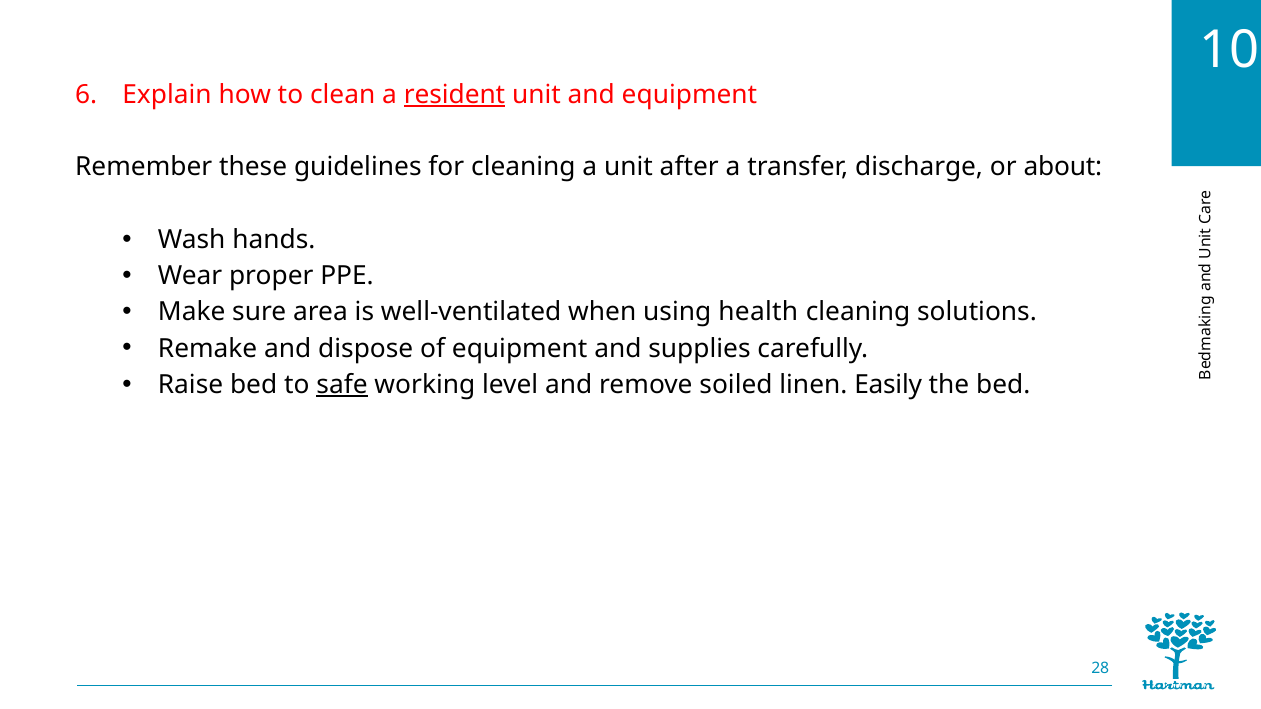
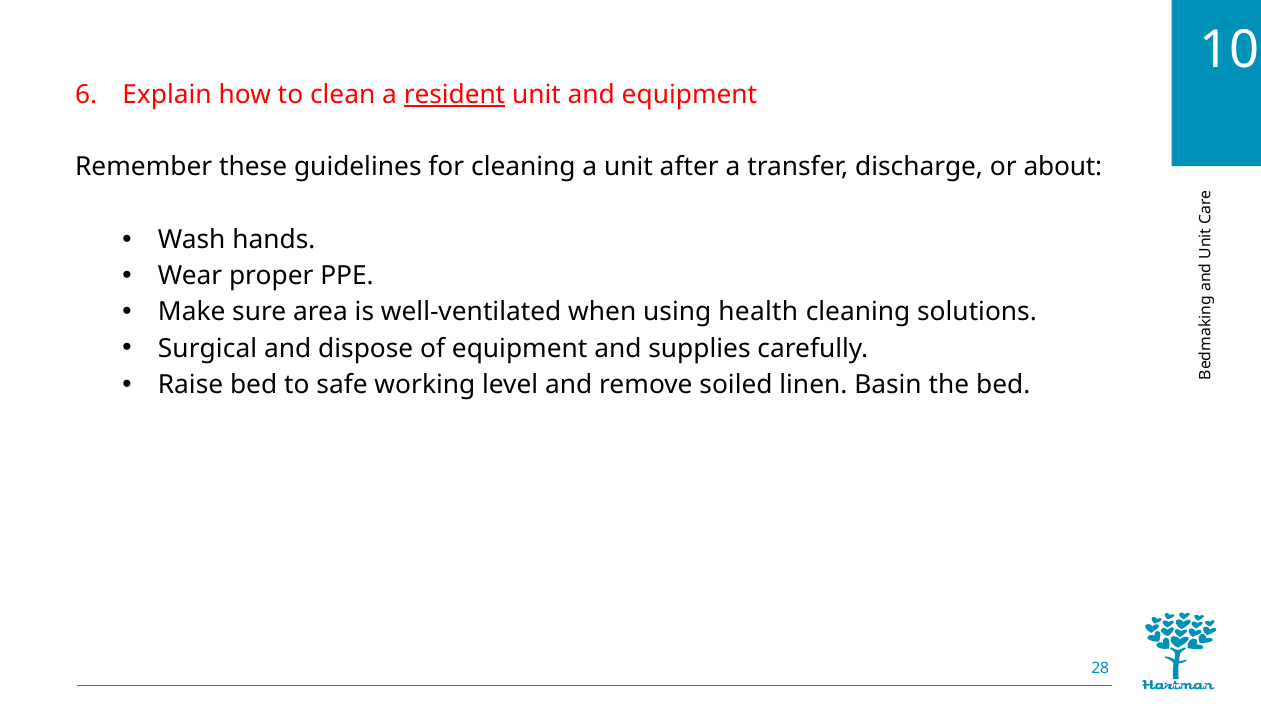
Remake: Remake -> Surgical (208, 349)
safe underline: present -> none (342, 385)
Easily: Easily -> Basin (888, 385)
